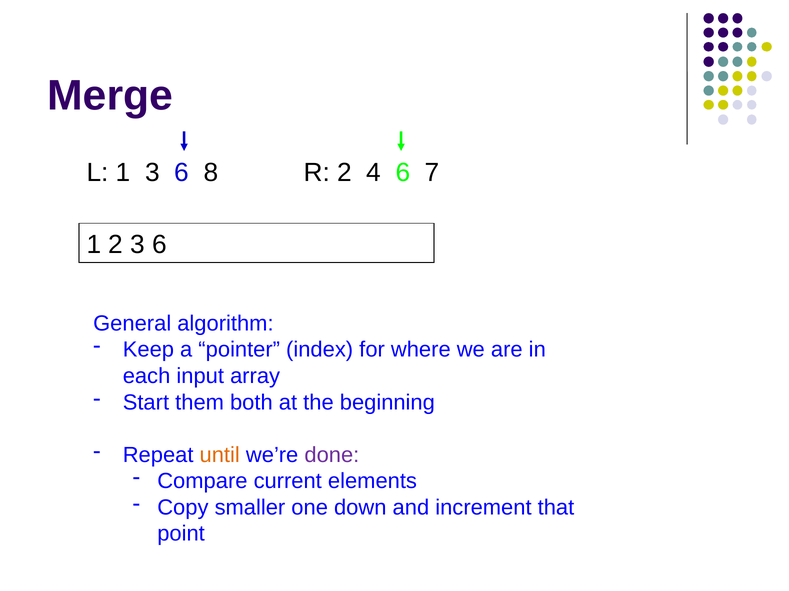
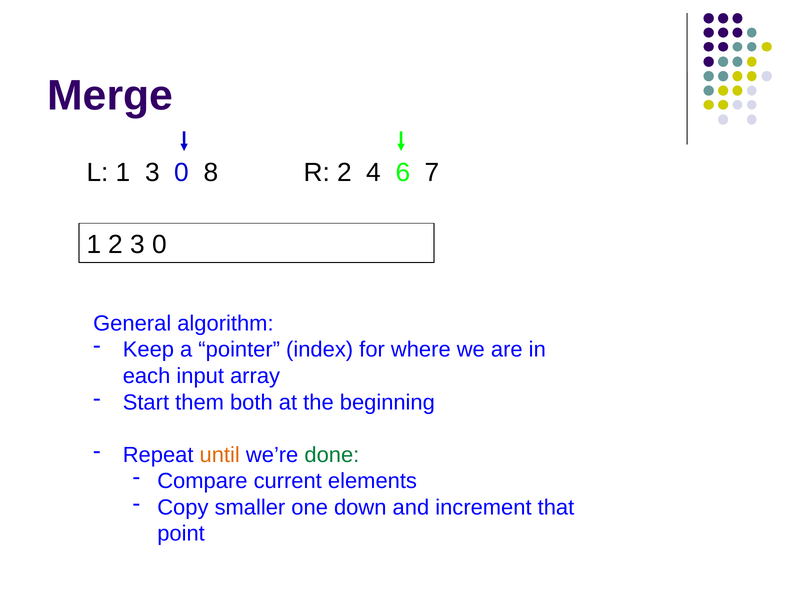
1 3 6: 6 -> 0 (182, 173)
2 3 6: 6 -> 0 (160, 245)
done colour: purple -> green (332, 455)
